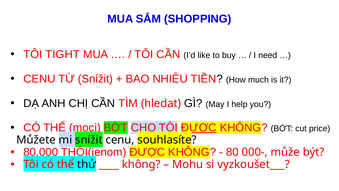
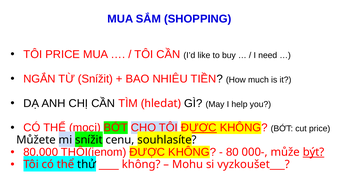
TÔI TIGHT: TIGHT -> PRICE (63, 54)
CENU: CENU -> NGẮN (40, 79)
být underline: none -> present (314, 152)
